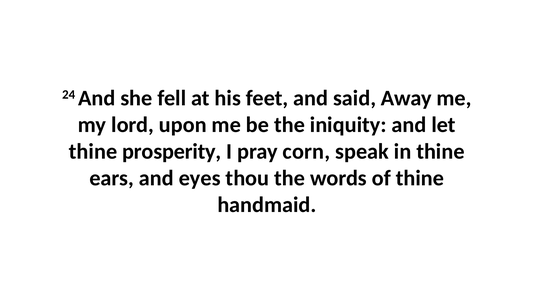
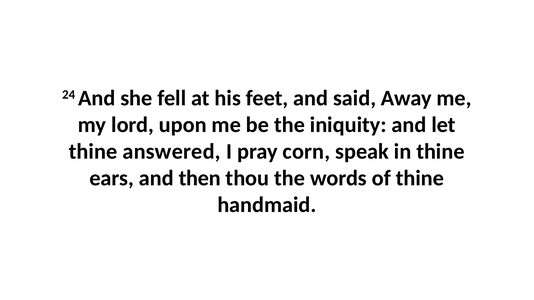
prosperity: prosperity -> answered (172, 152)
eyes: eyes -> then (200, 178)
